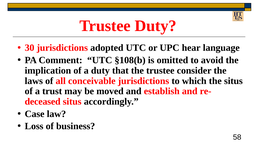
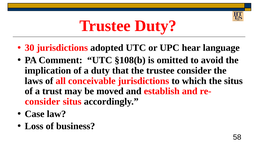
deceased: deceased -> consider (43, 102)
